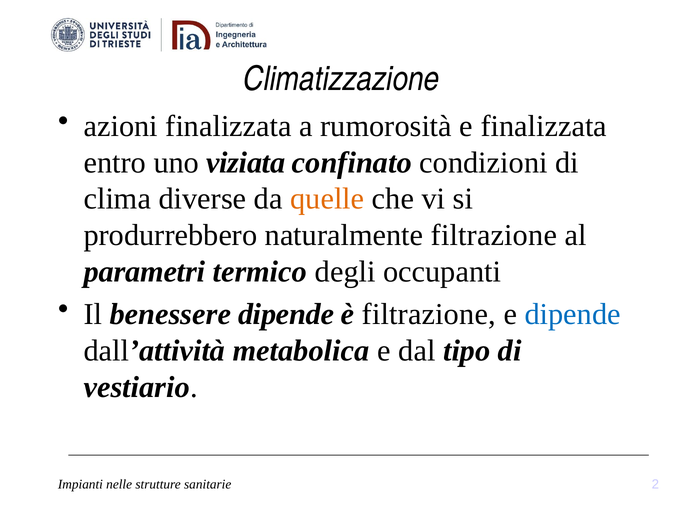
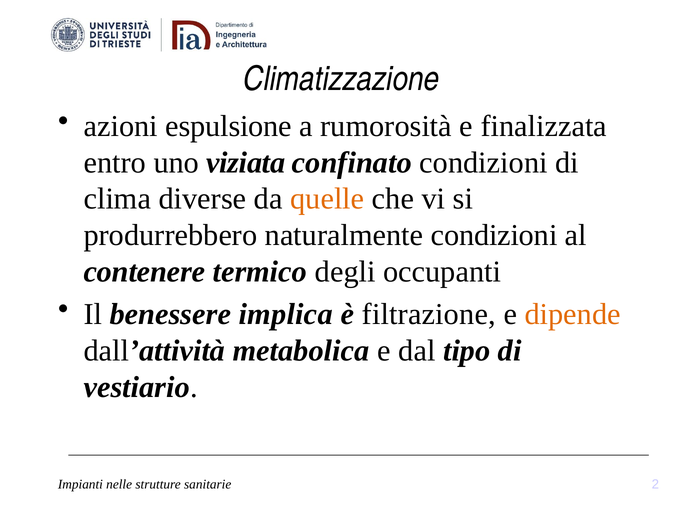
azioni finalizzata: finalizzata -> espulsione (229, 126)
naturalmente filtrazione: filtrazione -> condizioni (494, 236)
parametri: parametri -> contenere (144, 272)
benessere dipende: dipende -> implica (286, 314)
dipende colour: blue -> orange (573, 314)
